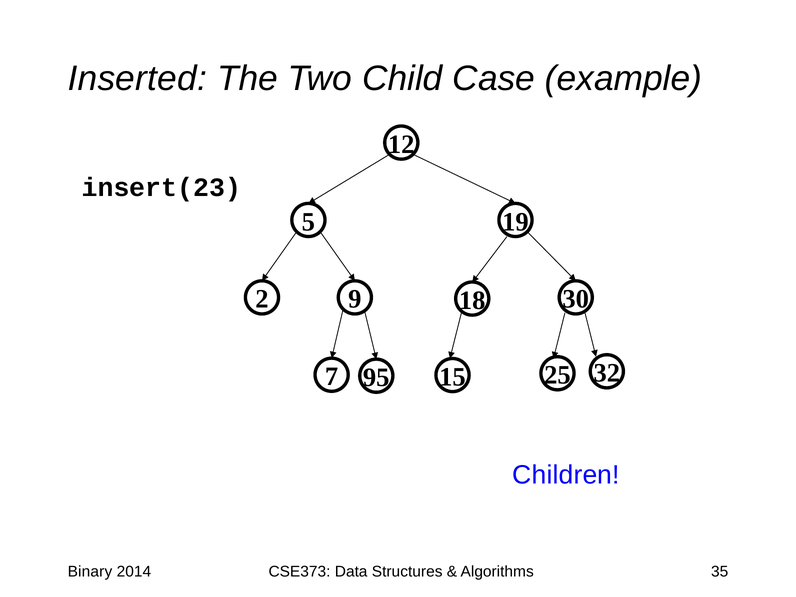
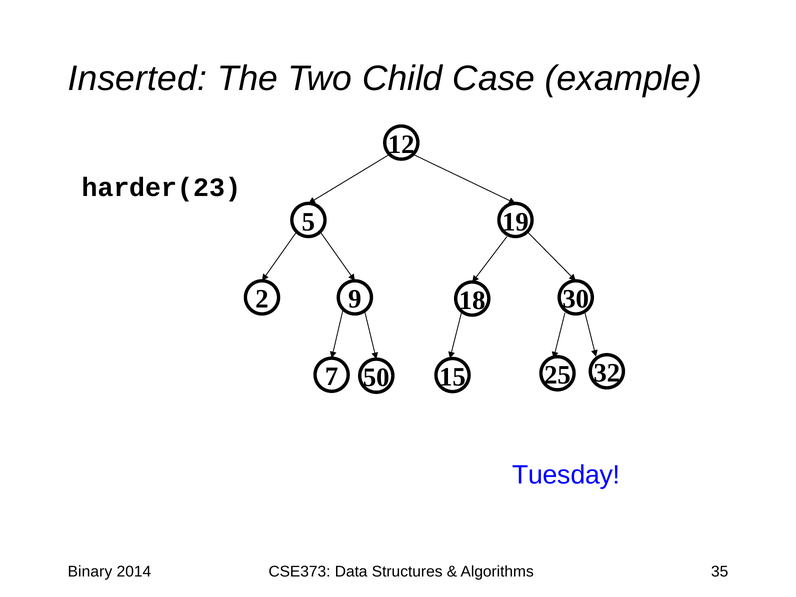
insert(23: insert(23 -> harder(23 (161, 188)
95: 95 -> 50 (376, 378)
Children: Children -> Tuesday (566, 475)
